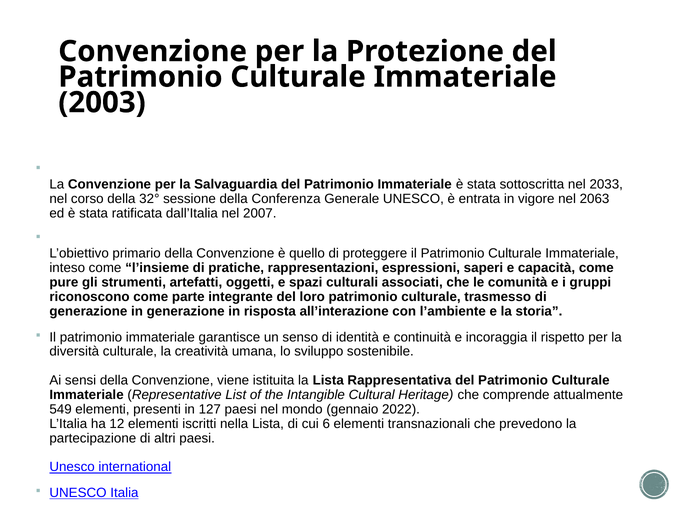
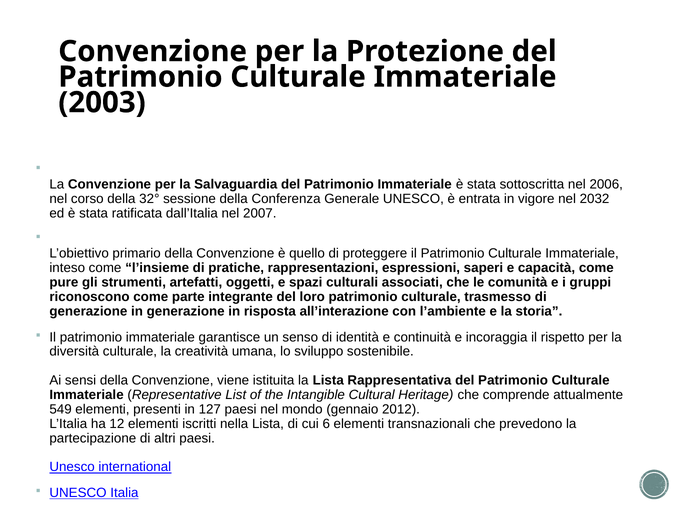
2033: 2033 -> 2006 (606, 184)
2063: 2063 -> 2032 (595, 199)
2022: 2022 -> 2012 (401, 409)
